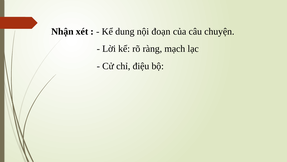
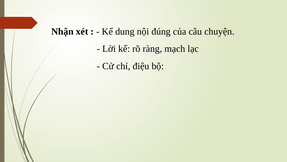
đoạn: đoạn -> đúng (161, 31)
